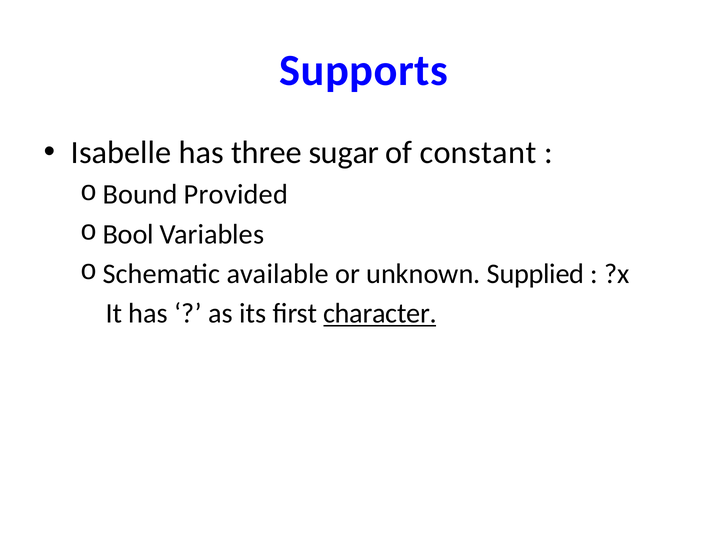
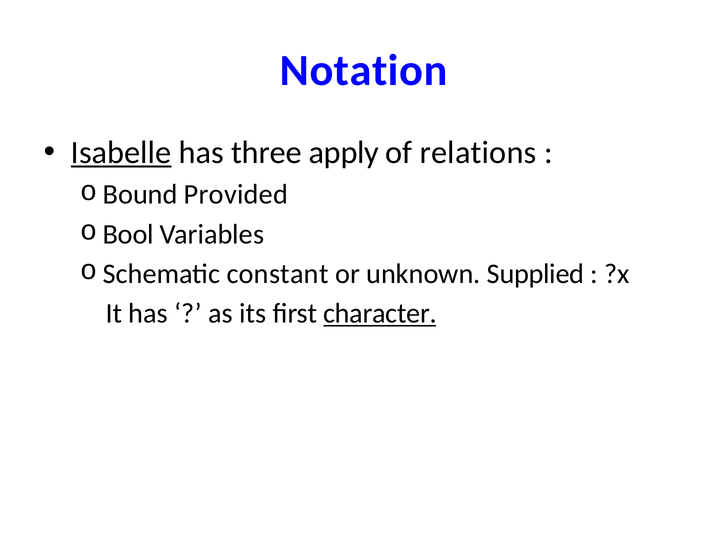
Supports: Supports -> Notation (364, 70)
Isabelle underline: none -> present (121, 153)
sugar: sugar -> apply (344, 153)
constant: constant -> relations (478, 153)
available: available -> constant (278, 274)
